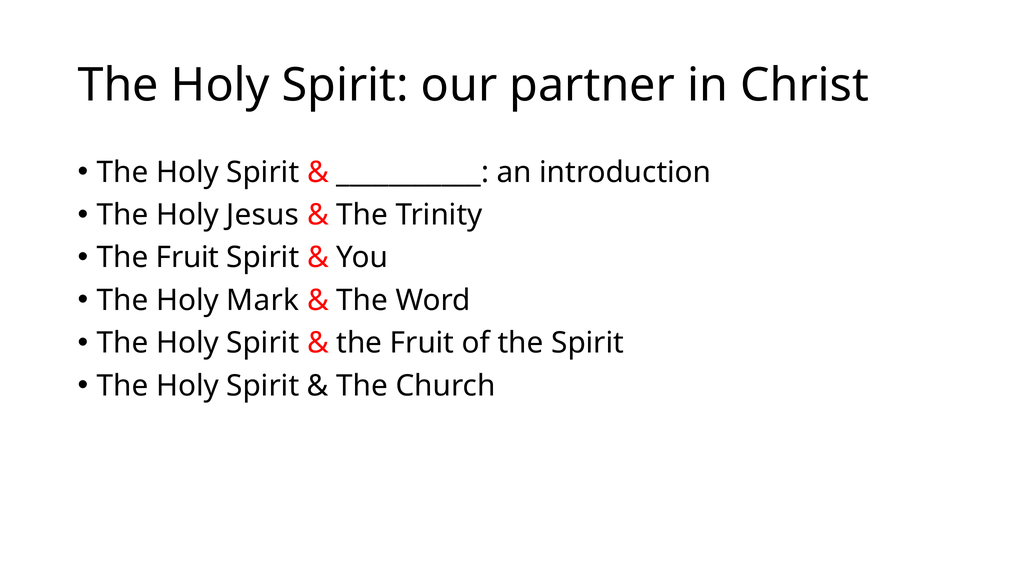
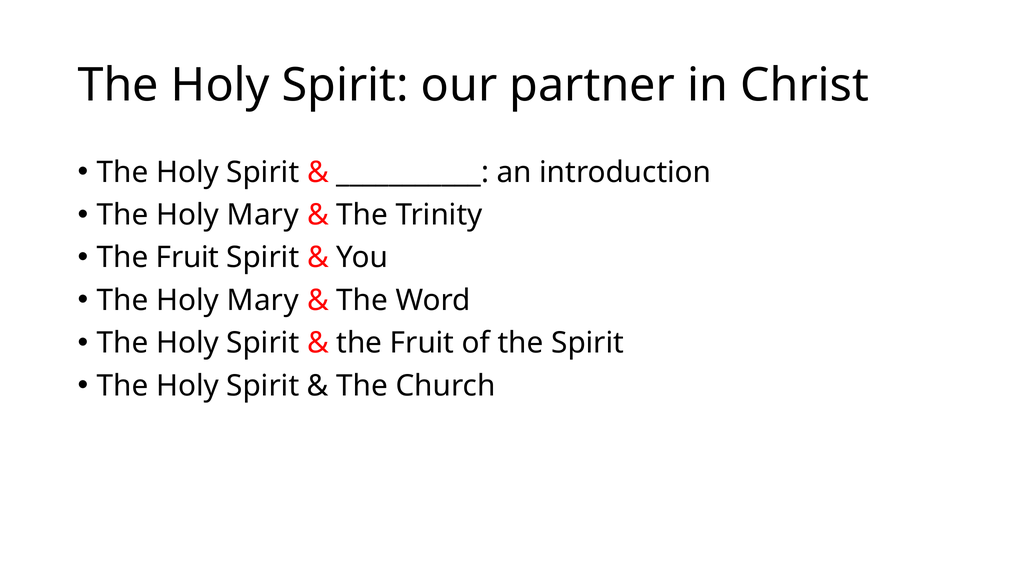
Jesus: Jesus -> Mary (263, 215)
Mark: Mark -> Mary (263, 300)
